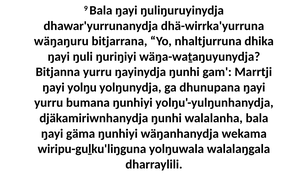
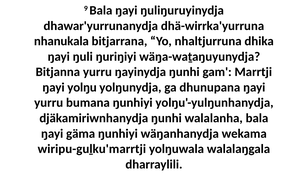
wäŋaŋuru: wäŋaŋuru -> nhanukala (61, 41)
wiripu-guḻku'liŋguna: wiripu-guḻku'liŋguna -> wiripu-guḻku'marrtji (92, 149)
